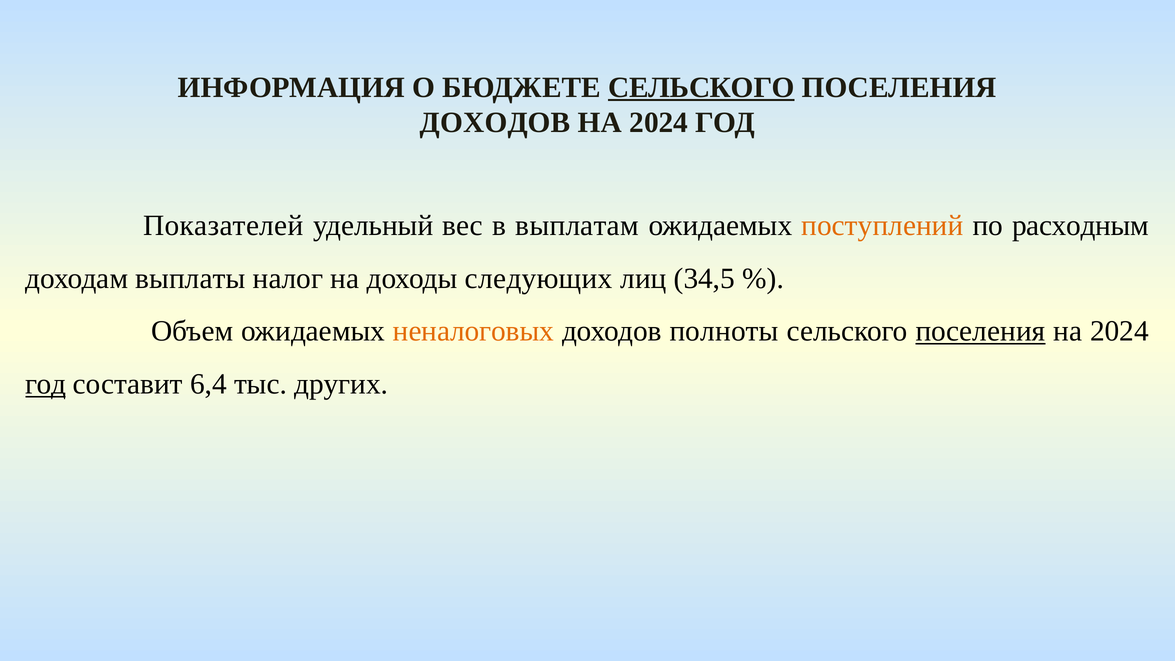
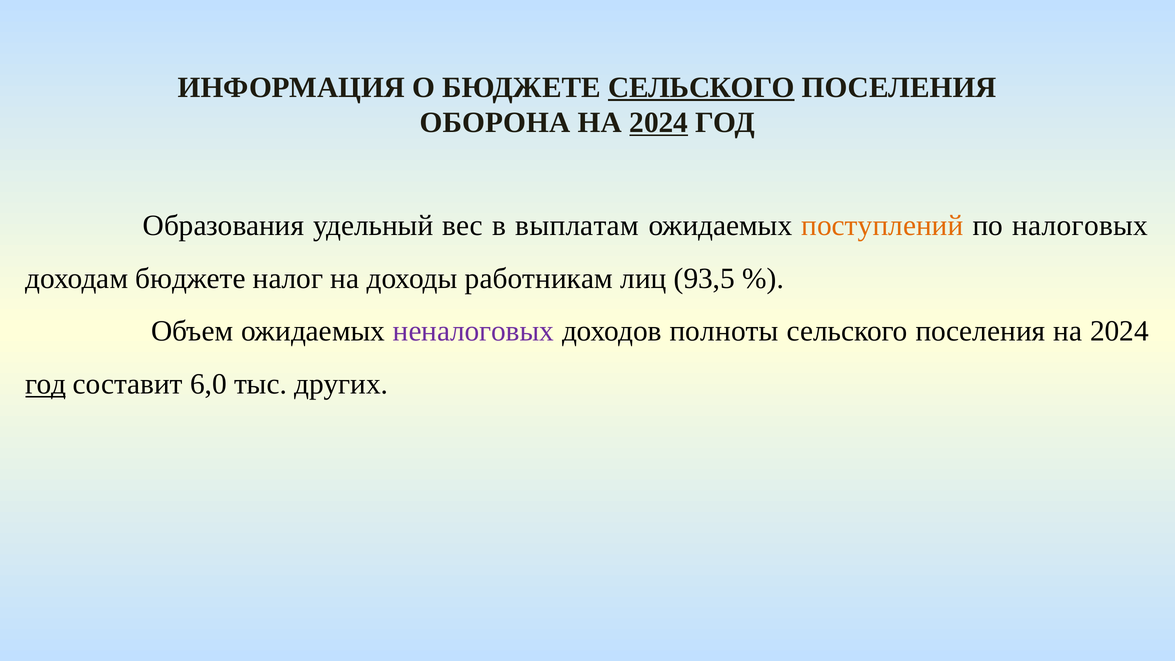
ДОХОДОВ: ДОХОДОВ -> ОБОРОНА (495, 123)
2024 underline: none -> present (659, 123)
Показателей: Показателей -> Образования (224, 225)
расходным: расходным -> налоговых (1080, 225)
доходам выплаты: выплаты -> бюджете (191, 278)
следующих: следующих -> работникам (539, 278)
34,5: 34,5 -> 93,5 (704, 278)
неналоговых colour: orange -> purple (474, 331)
поселения underline: present -> none (980, 331)
6,4: 6,4 -> 6,0 (208, 384)
